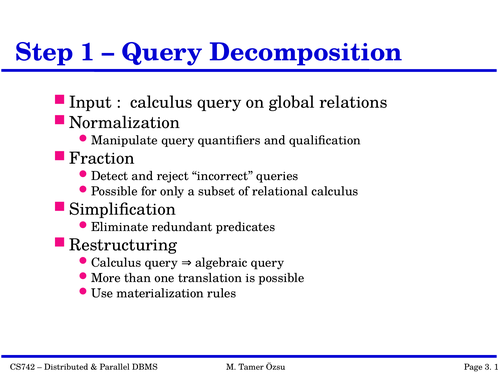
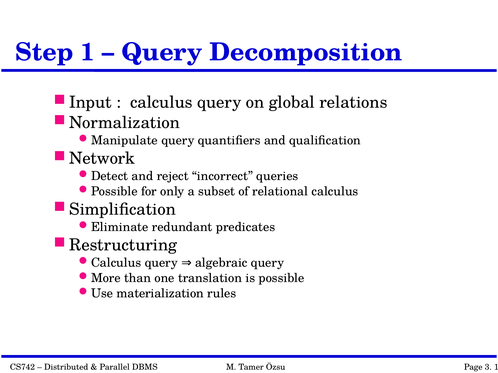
Fraction: Fraction -> Network (102, 159)
